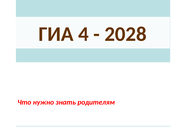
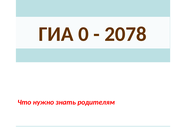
4: 4 -> 0 (83, 34)
2028: 2028 -> 2078 (126, 34)
